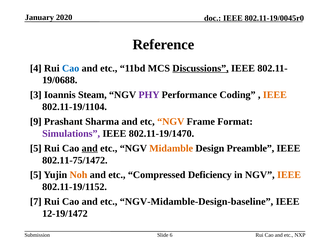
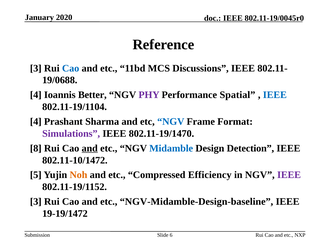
4: 4 -> 3 (36, 68)
Discussions underline: present -> none (201, 68)
3: 3 -> 4 (36, 95)
Steam: Steam -> Better (92, 95)
Coding: Coding -> Spatial (237, 95)
IEEE colour: orange -> blue (275, 95)
9: 9 -> 4 (36, 122)
NGV colour: orange -> blue (171, 122)
5: 5 -> 8 (36, 148)
Midamble colour: orange -> blue (171, 148)
Preamble: Preamble -> Detection (250, 148)
802.11-75/1472: 802.11-75/1472 -> 802.11-10/1472 (75, 160)
Deficiency: Deficiency -> Efficiency (210, 175)
IEEE colour: orange -> purple (289, 175)
7: 7 -> 3 (36, 202)
12-19/1472: 12-19/1472 -> 19-19/1472 (65, 214)
